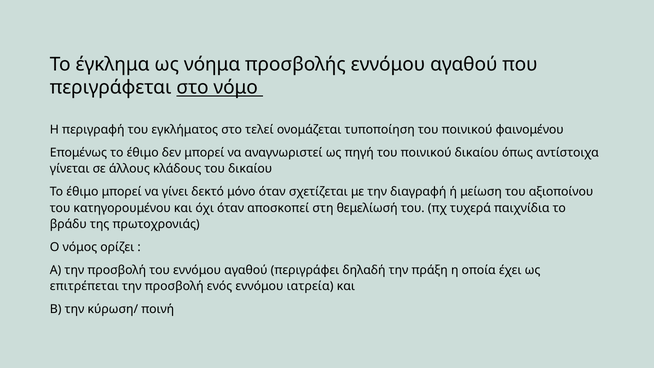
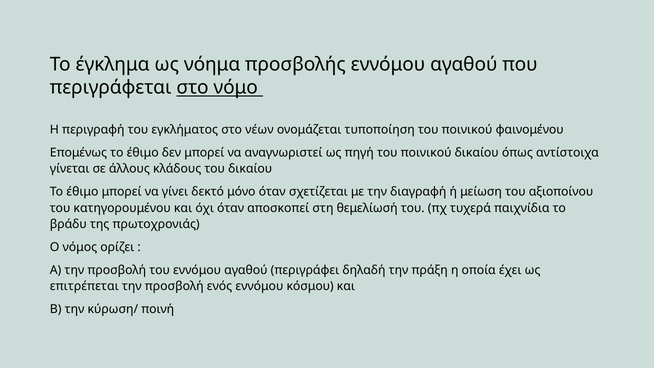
τελεί: τελεί -> νέων (259, 130)
ιατρεία: ιατρεία -> κόσμου (310, 286)
